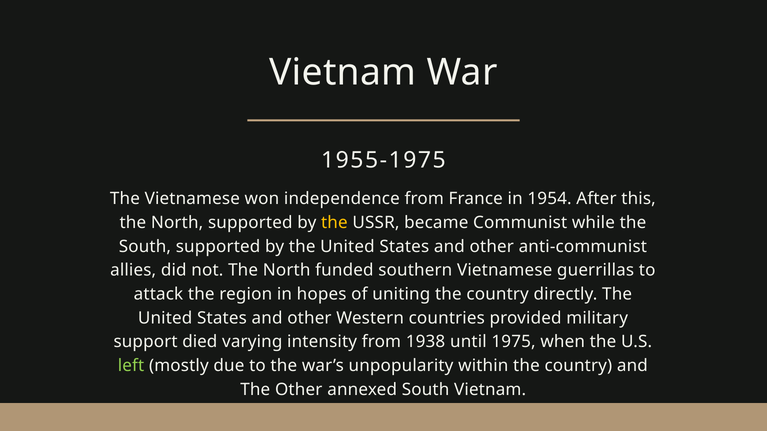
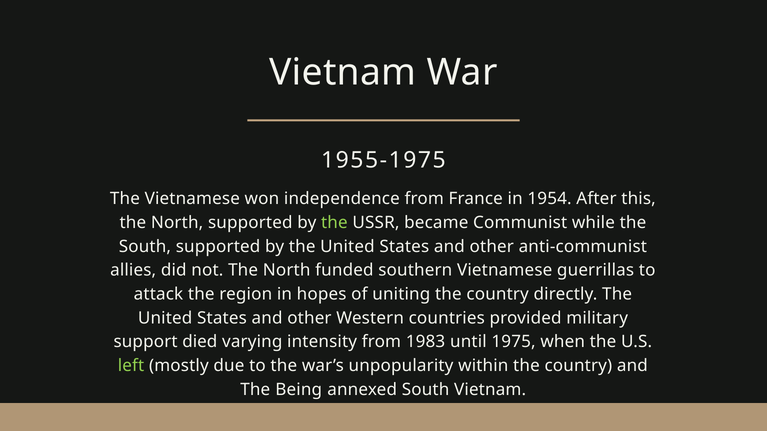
the colour: yellow -> light green (334, 223)
1938: 1938 -> 1983 (426, 342)
The Other: Other -> Being (299, 390)
